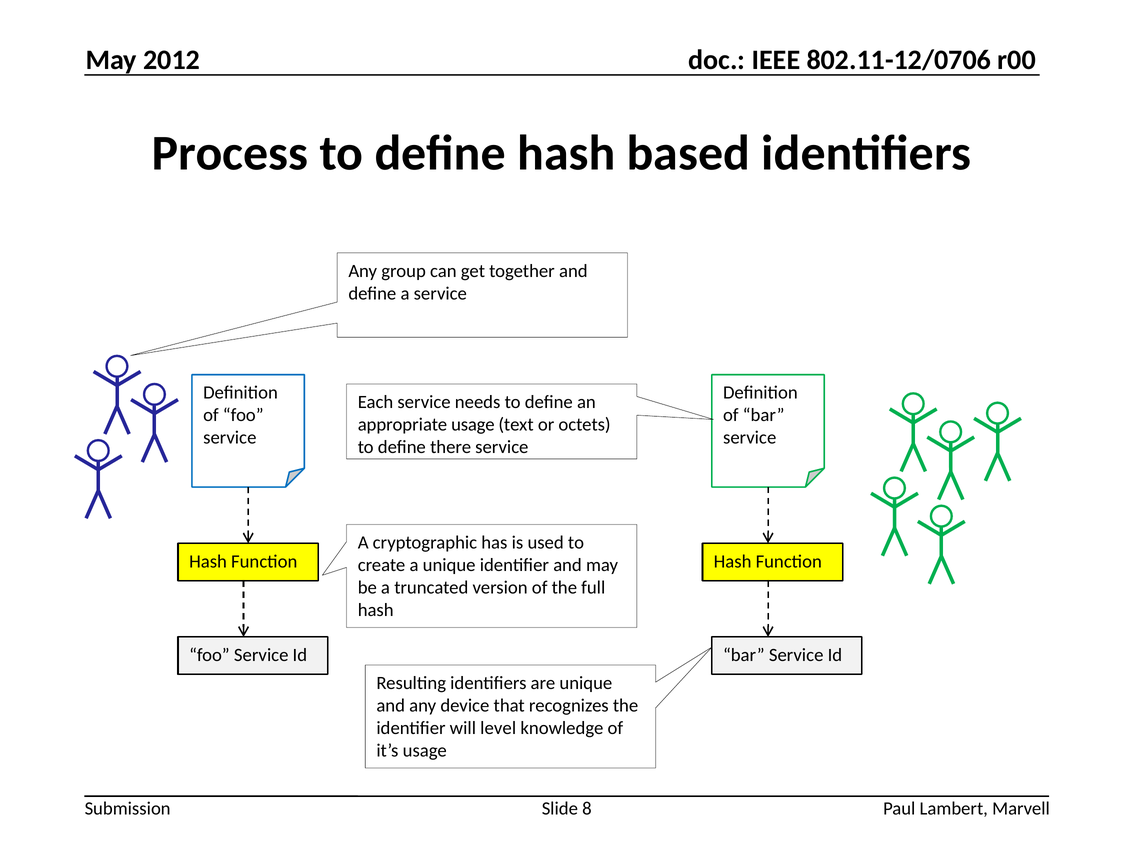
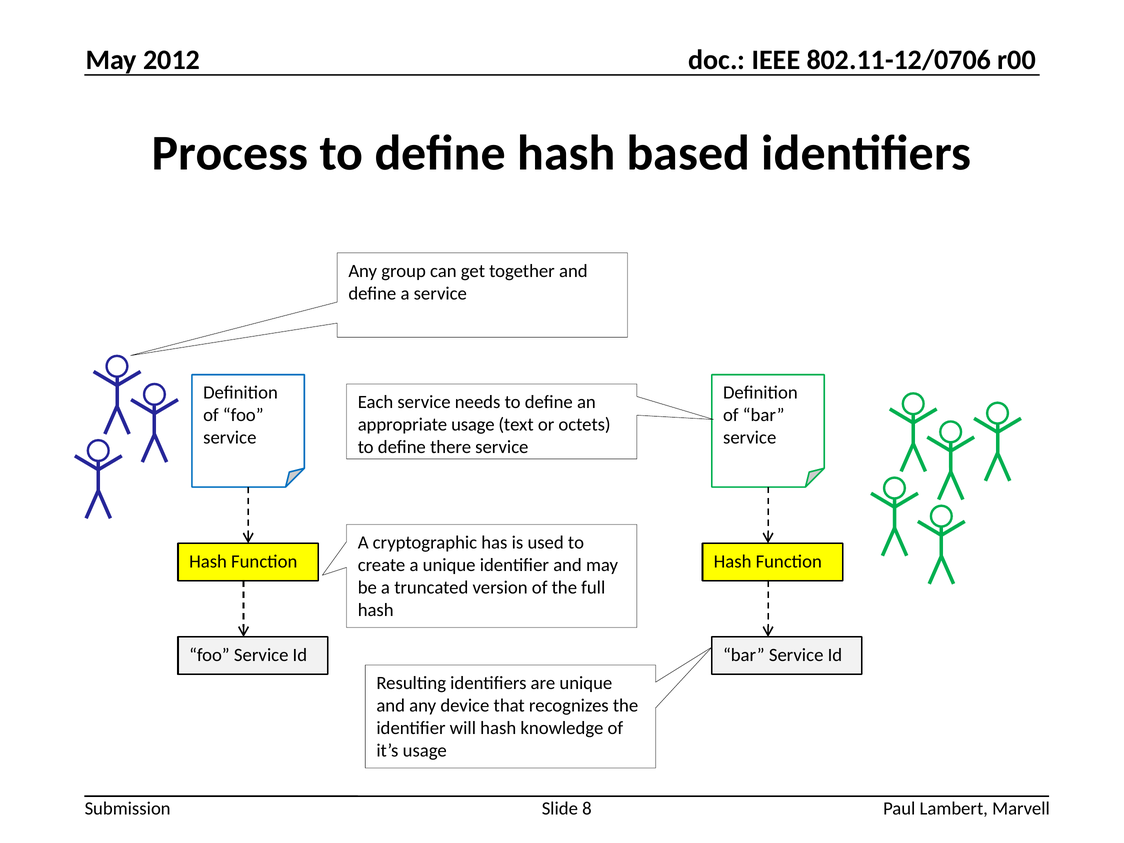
will level: level -> hash (498, 728)
